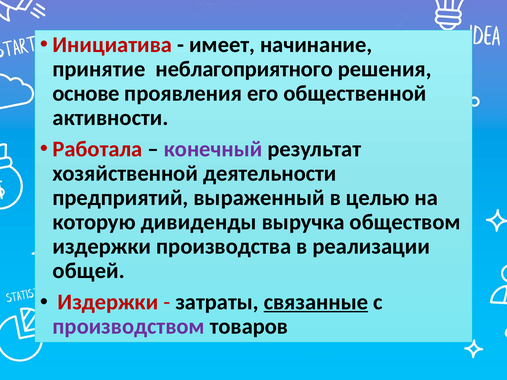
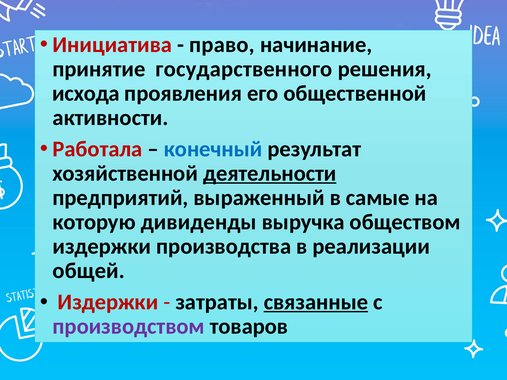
имеет: имеет -> право (222, 45)
неблагоприятного: неблагоприятного -> государственного (244, 69)
основе: основе -> исхода (86, 93)
конечный colour: purple -> blue (213, 149)
деятельности underline: none -> present (270, 173)
целью: целью -> самые (378, 198)
